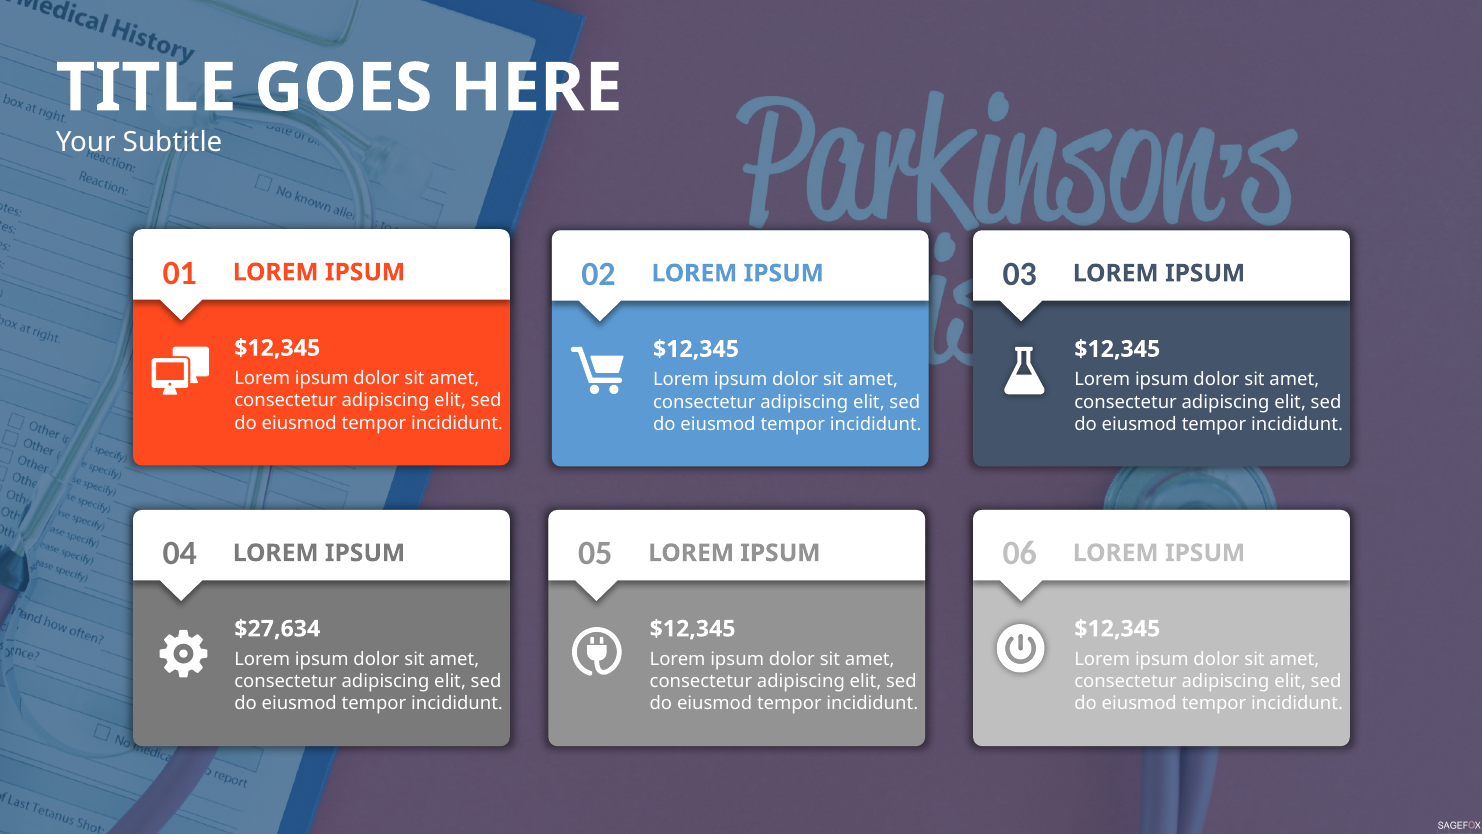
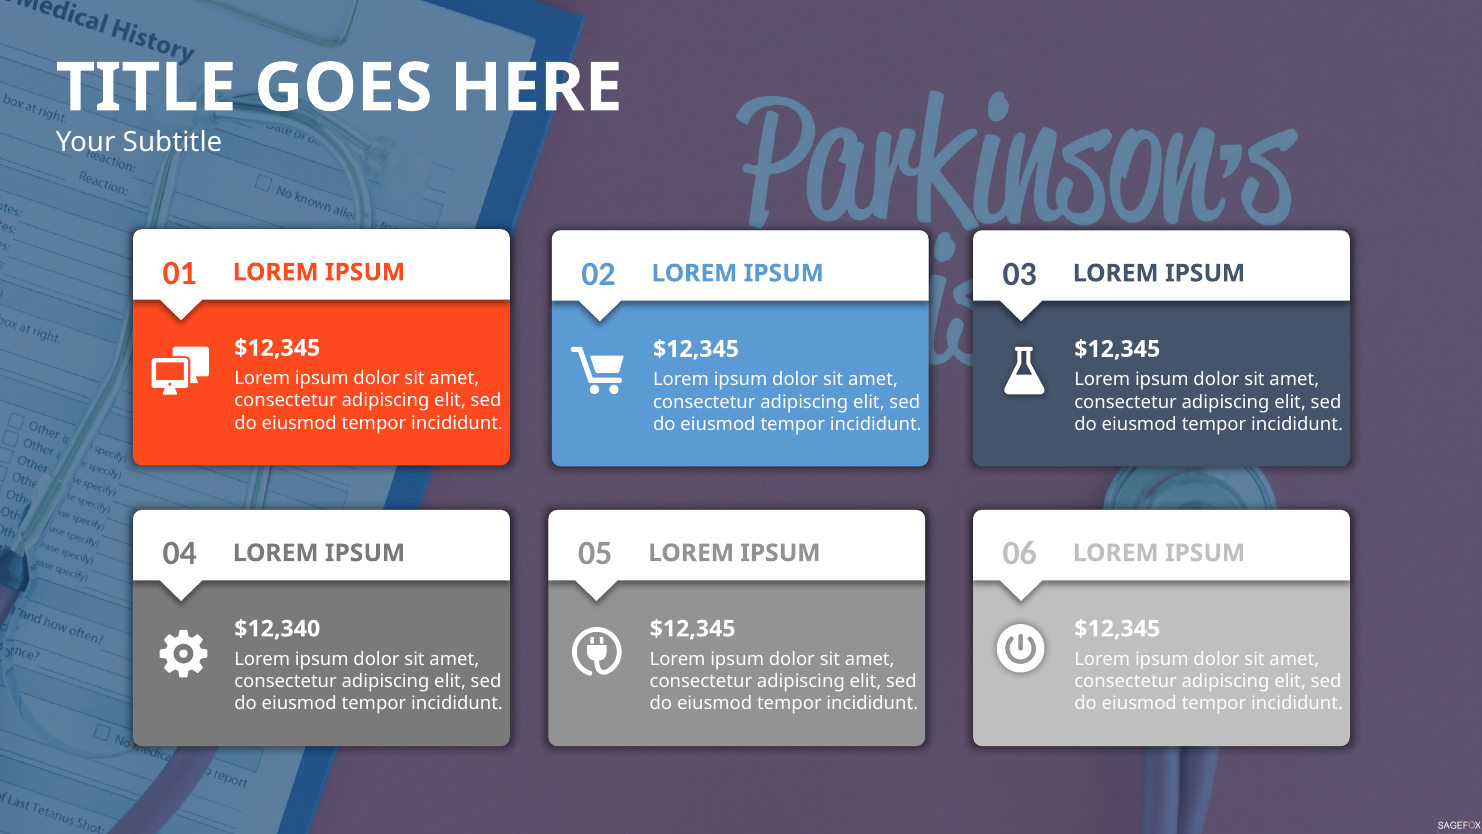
$27,634: $27,634 -> $12,340 (277, 629)
